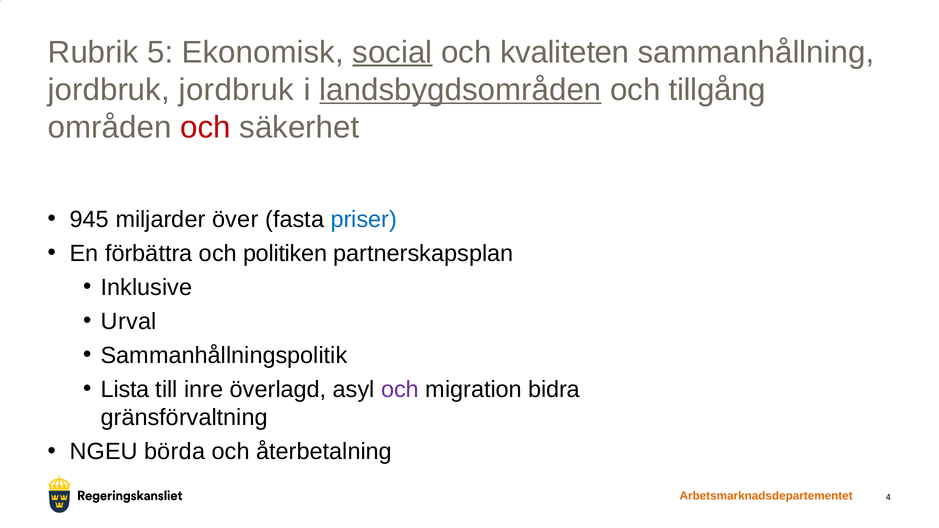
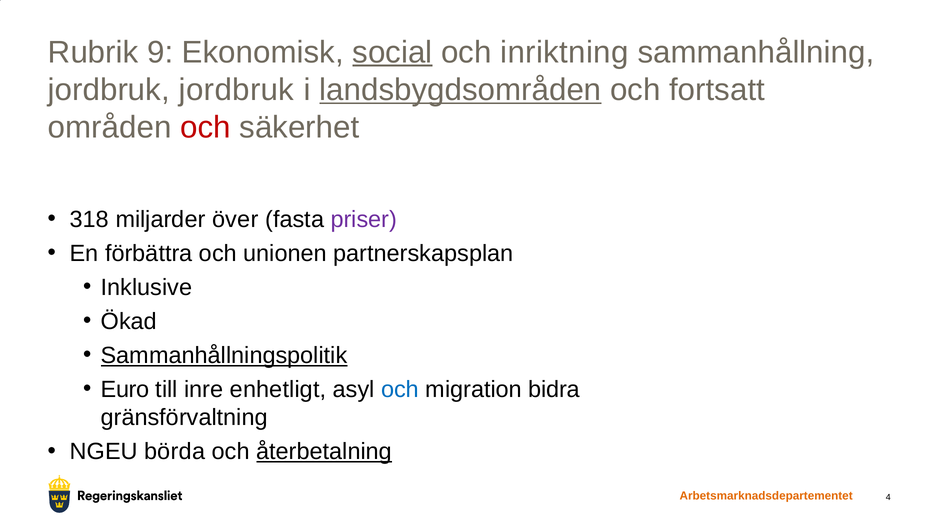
5: 5 -> 9 (160, 52)
kvaliteten: kvaliteten -> inriktning (564, 52)
tillgång: tillgång -> fortsatt (717, 90)
945: 945 -> 318 (89, 219)
priser colour: blue -> purple (364, 219)
politiken: politiken -> unionen (285, 253)
Urval: Urval -> Ökad (129, 322)
Sammanhållningspolitik underline: none -> present (224, 356)
Lista: Lista -> Euro (125, 390)
överlagd: överlagd -> enhetligt (278, 390)
och colour: purple -> blue (400, 390)
återbetalning underline: none -> present (324, 452)
